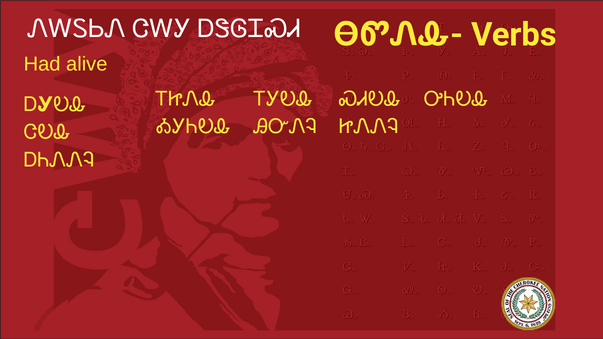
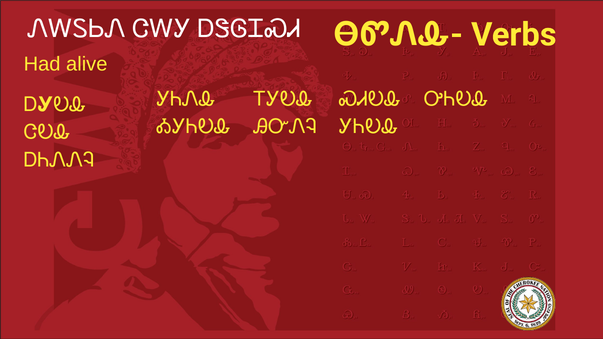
ᎢᏥᏁᎲ: ᎢᏥᏁᎲ -> ᎩᏂᏁᎲ (186, 99)
ᏥᏁᏁᎸ: ᏥᏁᏁᎸ -> ᎩᏂᎧᎲ (369, 127)
